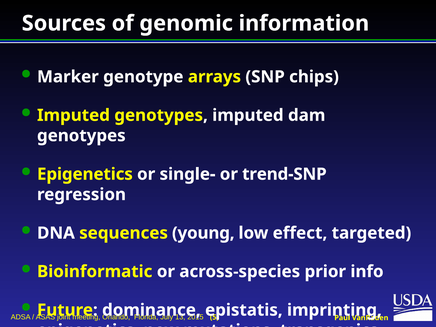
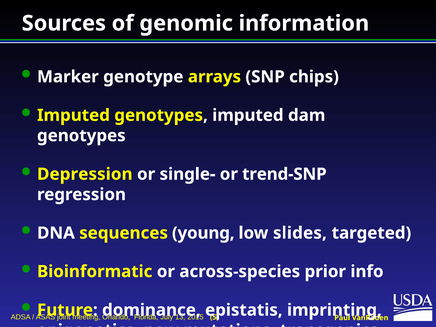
Epigenetics: Epigenetics -> Depression (85, 174)
effect: effect -> slides (300, 233)
